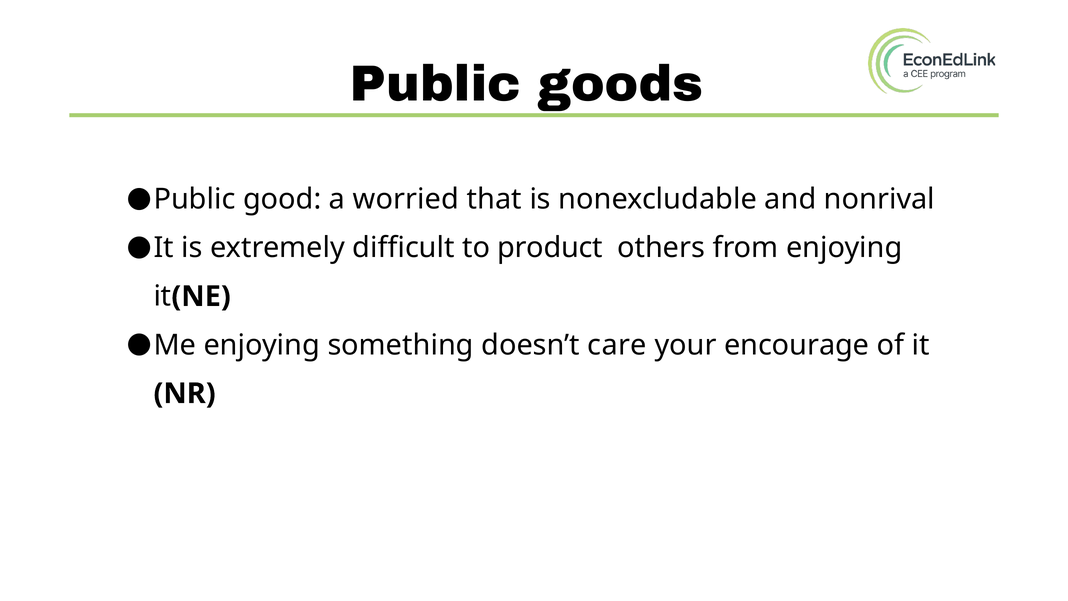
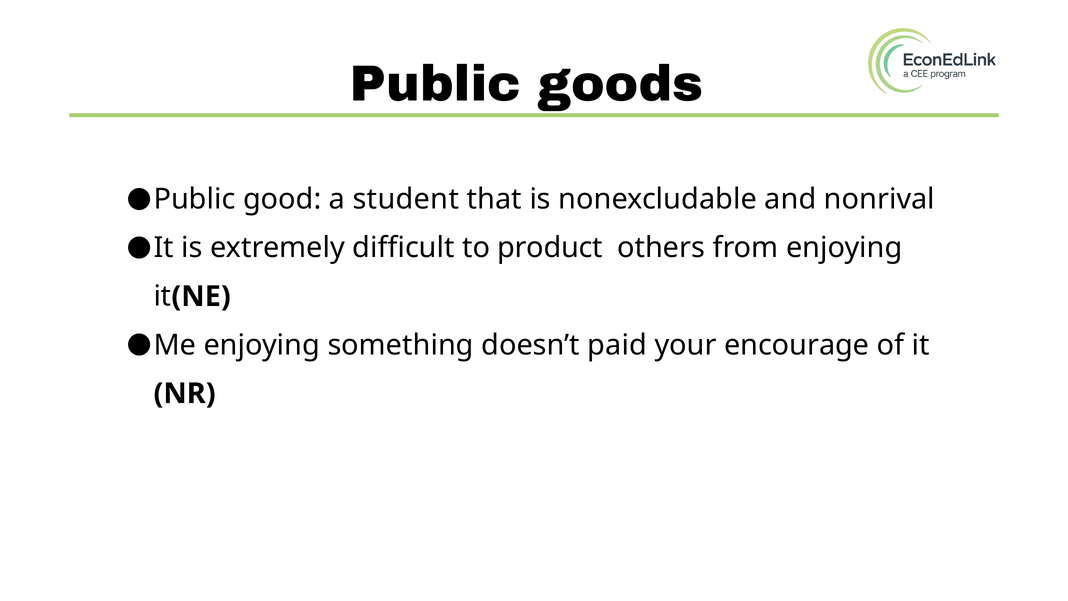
worried: worried -> student (406, 199)
care: care -> paid (617, 345)
